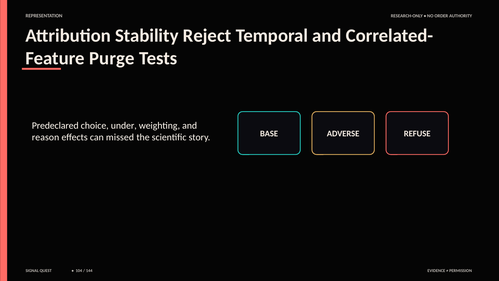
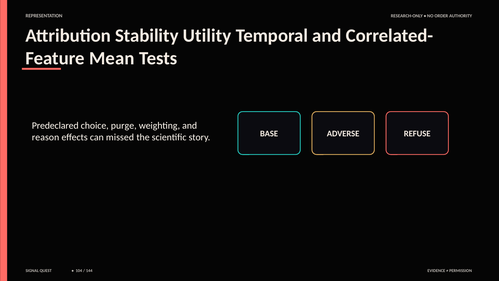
Reject: Reject -> Utility (207, 36)
Purge: Purge -> Mean (112, 58)
under: under -> purge (124, 125)
